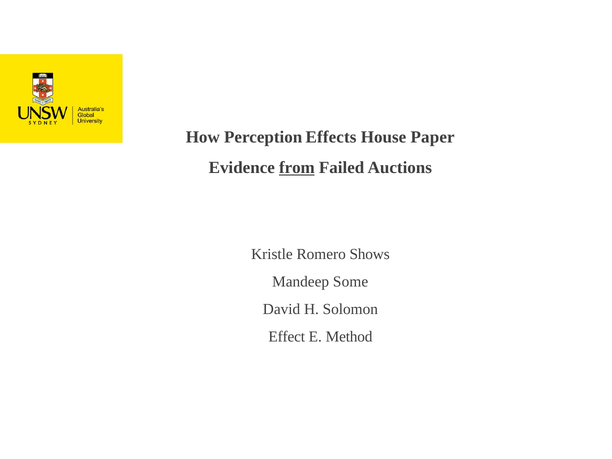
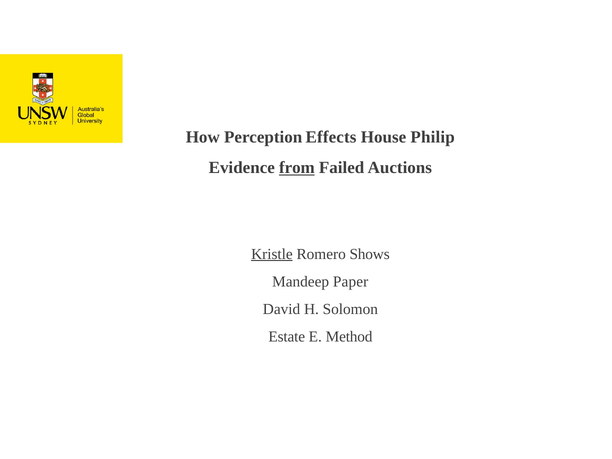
Paper: Paper -> Philip (433, 137)
Kristle underline: none -> present (272, 254)
Some: Some -> Paper (351, 282)
Effect: Effect -> Estate (287, 337)
